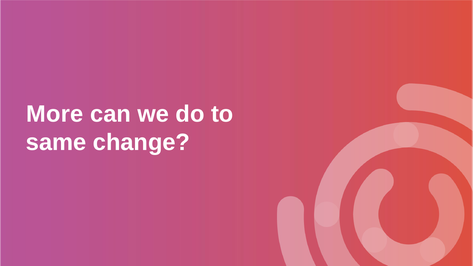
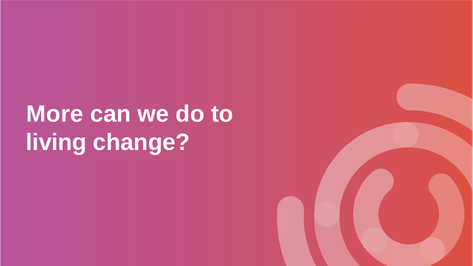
same: same -> living (56, 142)
